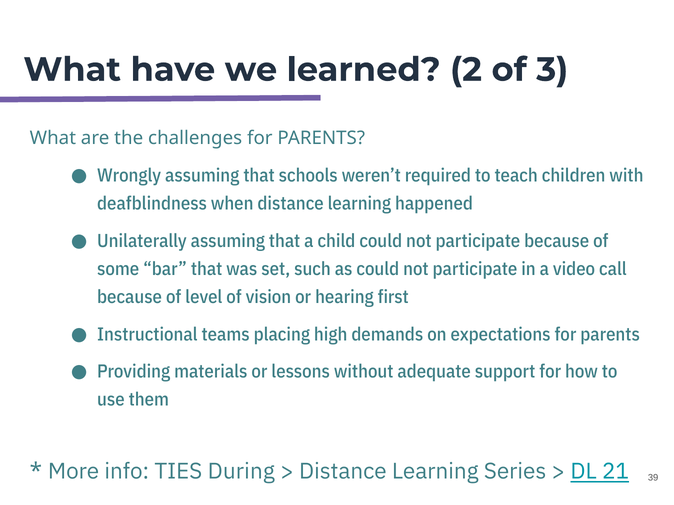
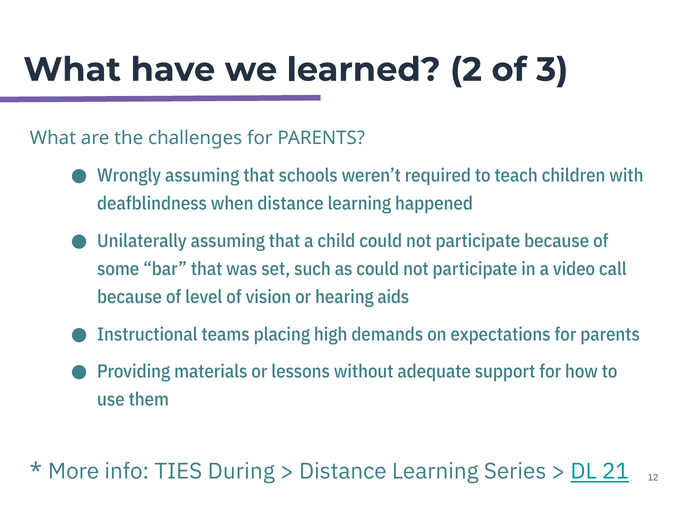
first: first -> aids (393, 297)
39: 39 -> 12 (653, 478)
